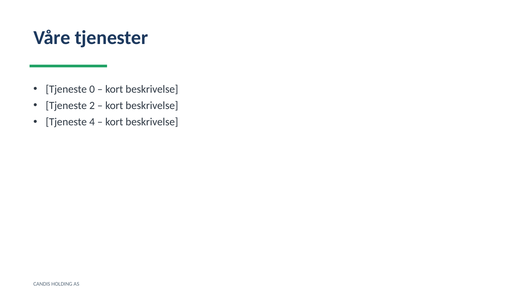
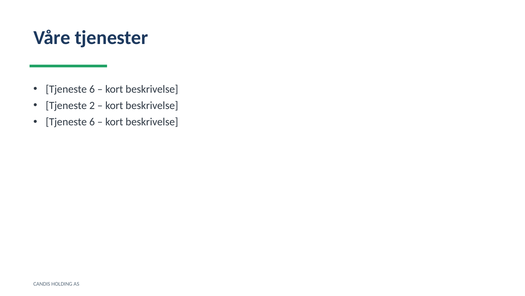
0: 0 -> 6 (92, 89)
4: 4 -> 6 (92, 122)
